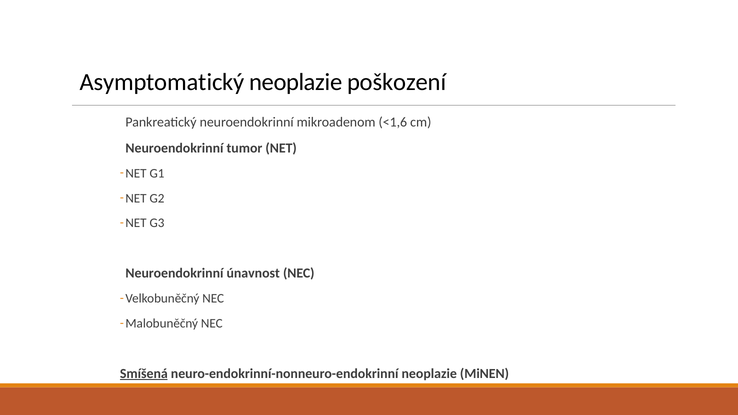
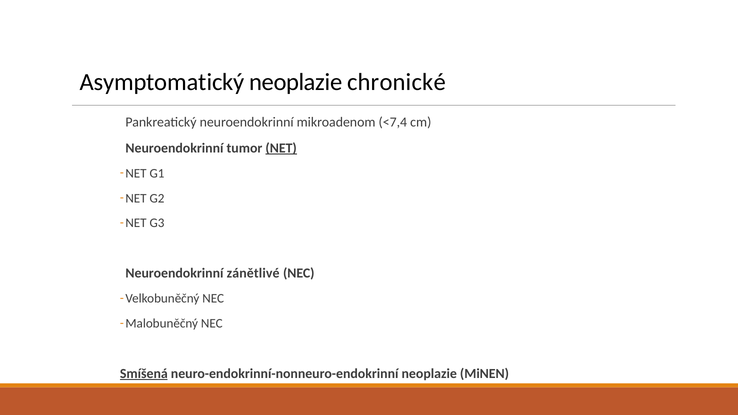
poškození: poškození -> chronické (396, 82)
<1,6: <1,6 -> <7,4 (393, 122)
NET underline: none -> present (281, 148)
únavnost: únavnost -> zánětlivé (253, 273)
